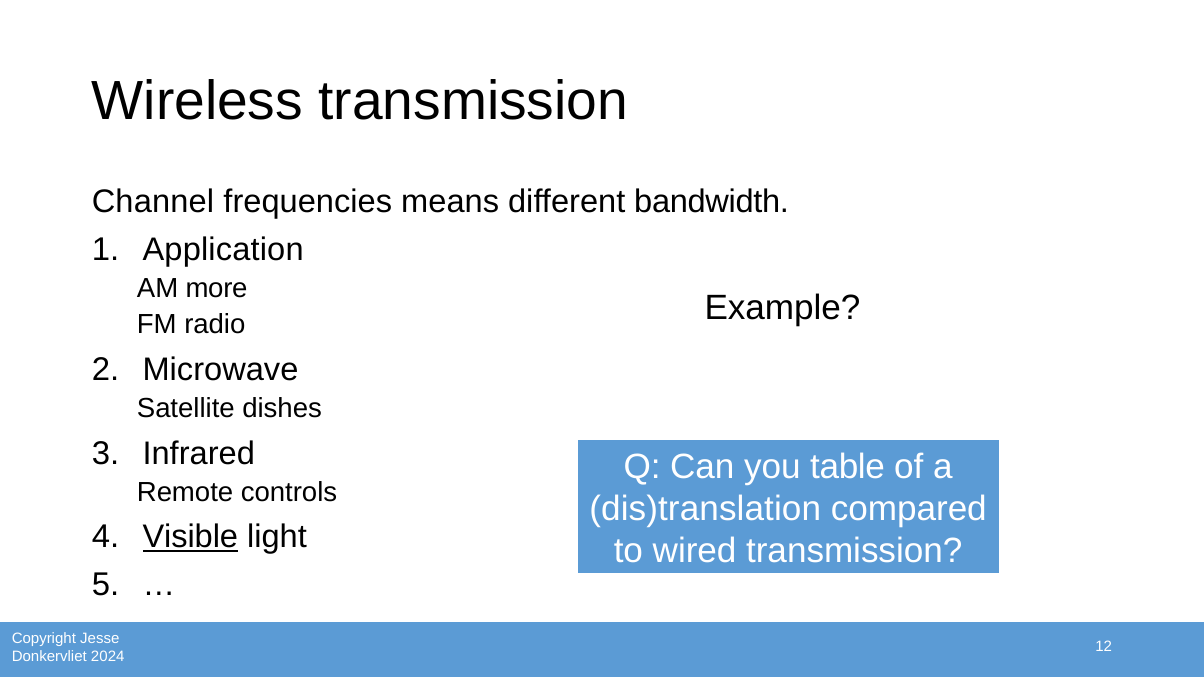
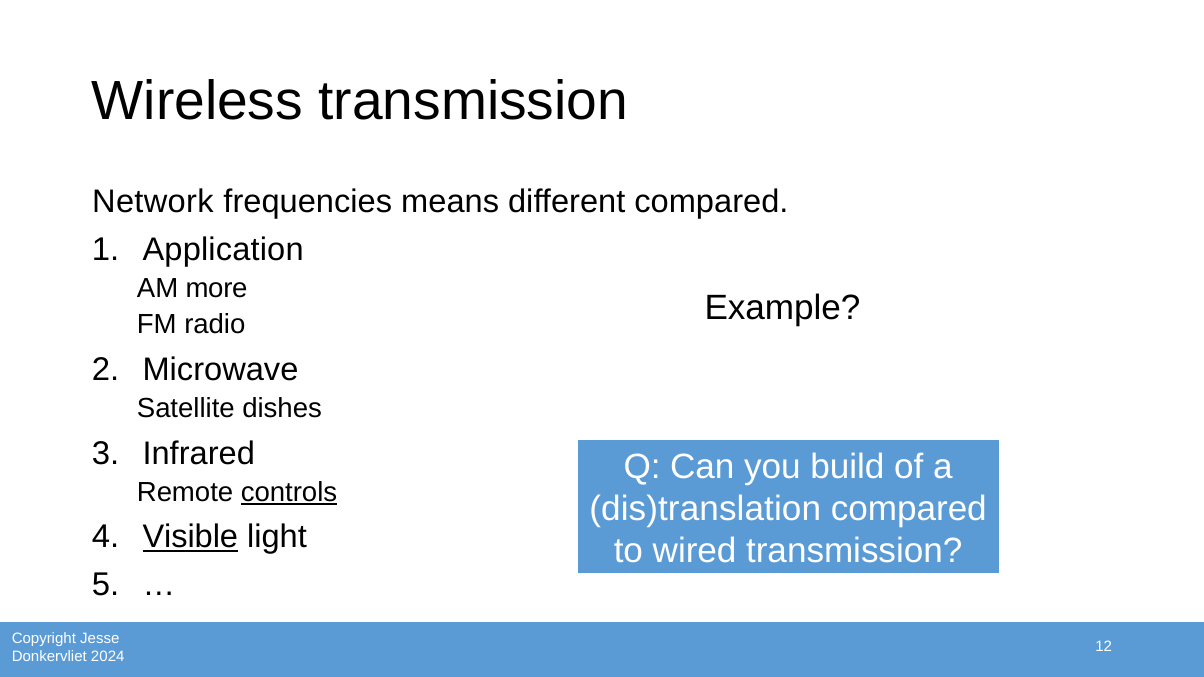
Channel: Channel -> Network (153, 202)
different bandwidth: bandwidth -> compared (711, 202)
table: table -> build (847, 467)
controls underline: none -> present (289, 492)
